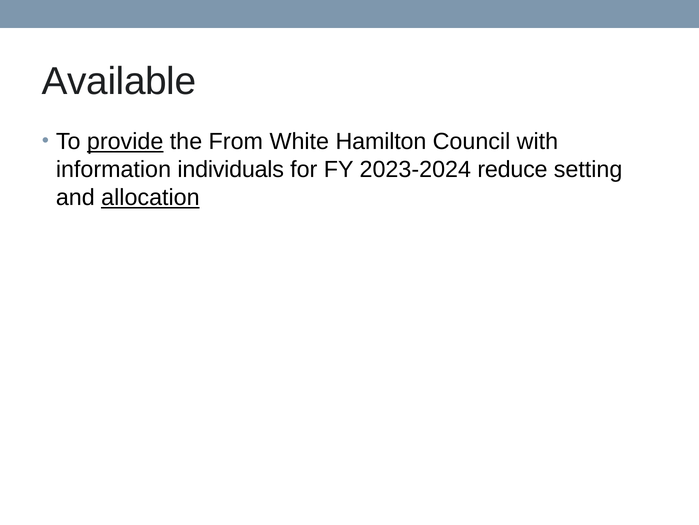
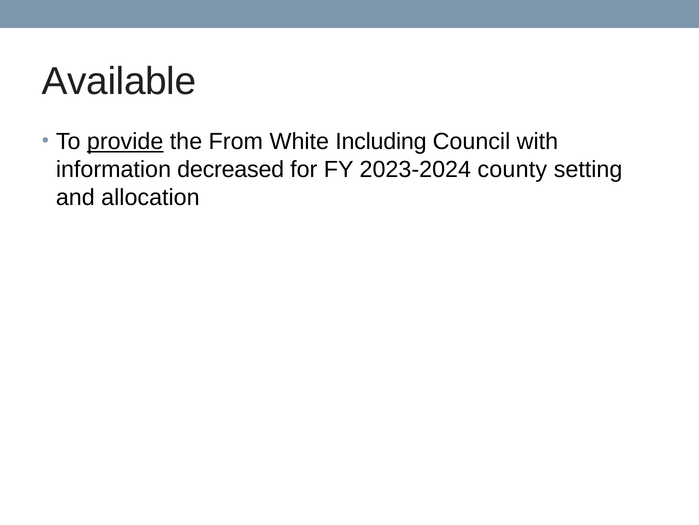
Hamilton: Hamilton -> Including (381, 141)
individuals: individuals -> decreased (231, 169)
reduce: reduce -> county (512, 169)
allocation underline: present -> none (150, 197)
